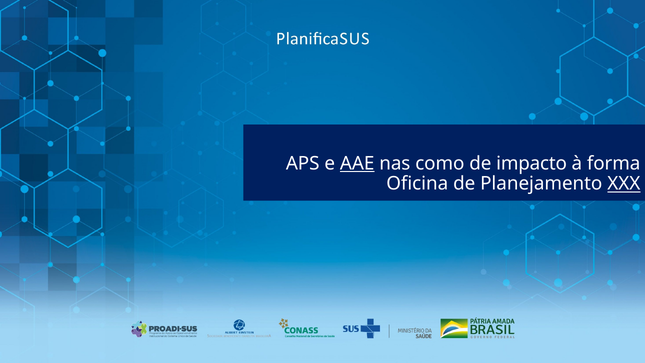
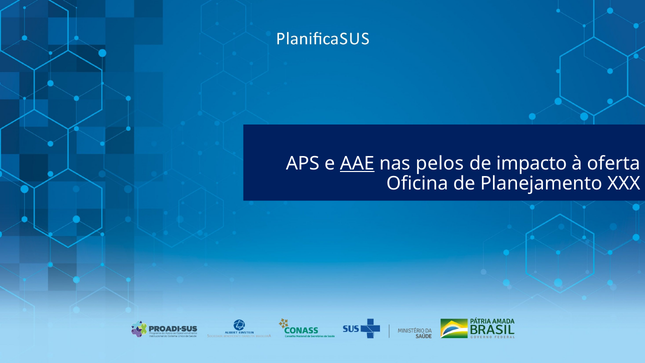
como: como -> pelos (440, 163)
forma: forma -> oferta (614, 163)
XXX underline: present -> none (624, 184)
